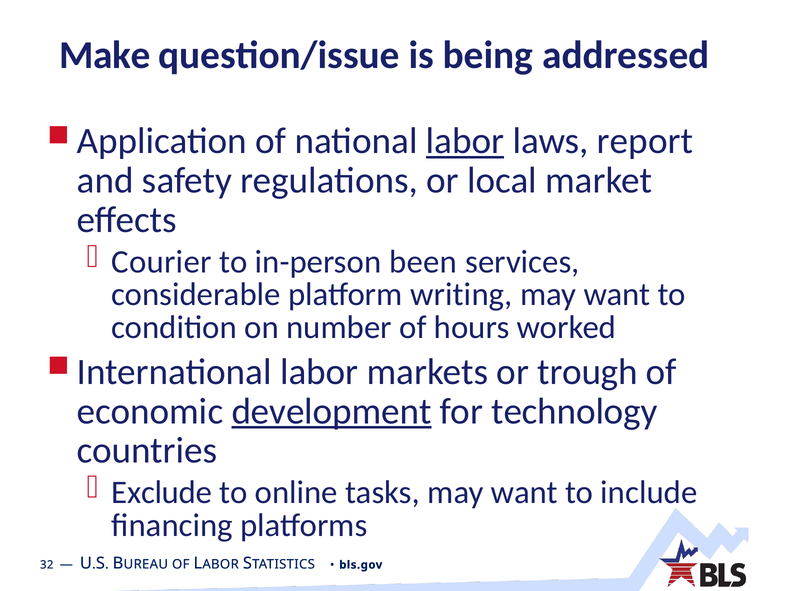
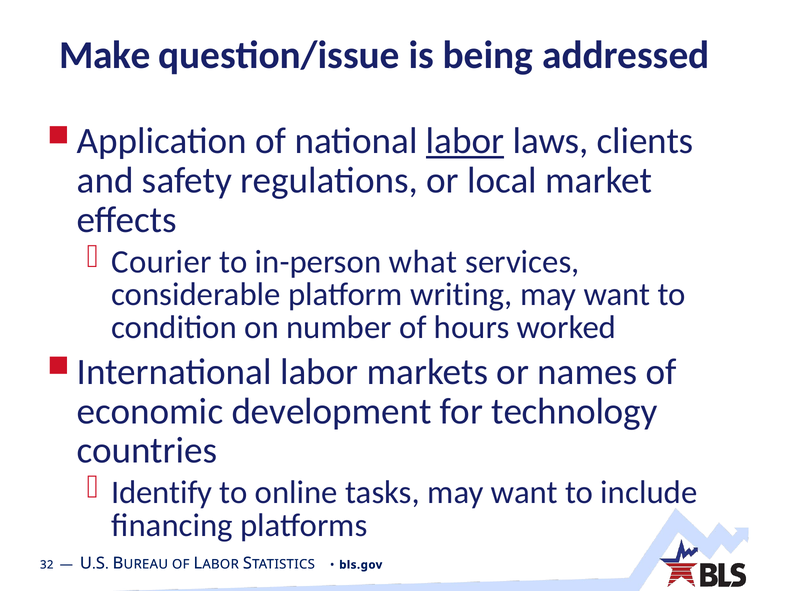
report: report -> clients (645, 141)
been: been -> what (423, 262)
trough: trough -> names (587, 372)
development underline: present -> none (332, 411)
Exclude: Exclude -> Identify (162, 492)
